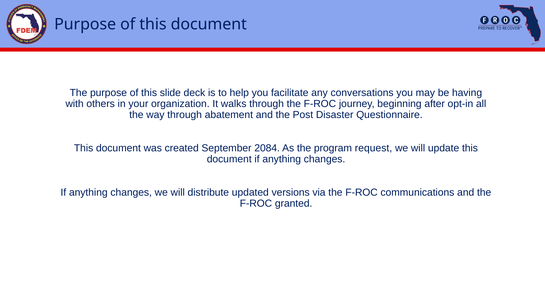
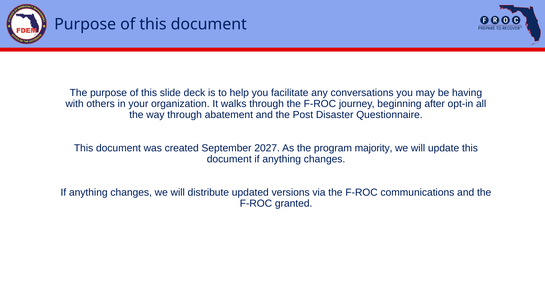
2084: 2084 -> 2027 (267, 148)
request: request -> majority (374, 148)
